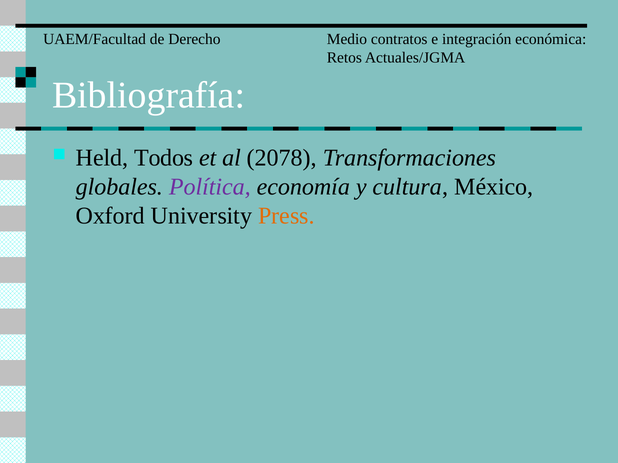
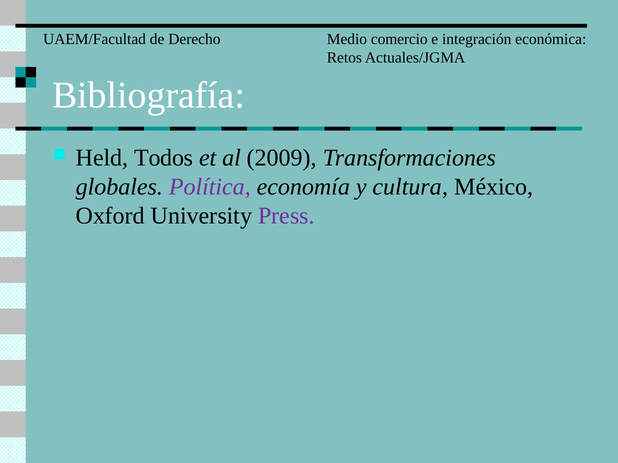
contratos: contratos -> comercio (399, 39)
2078: 2078 -> 2009 (282, 158)
Press colour: orange -> purple (286, 216)
